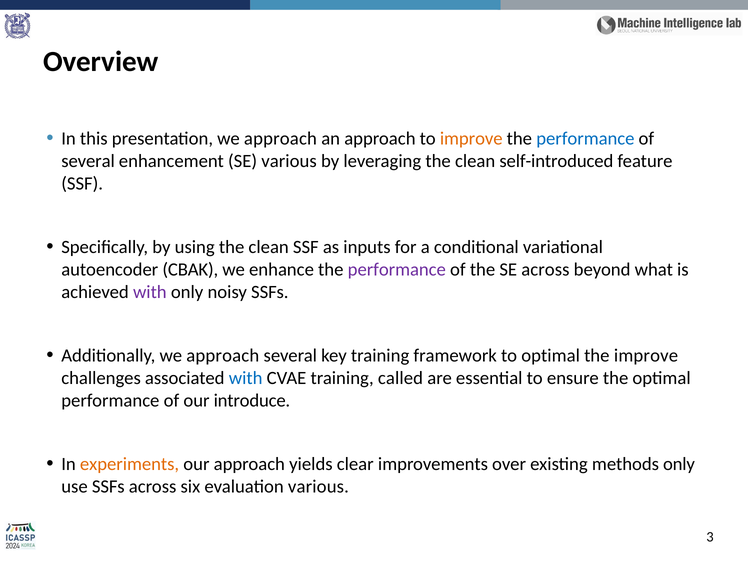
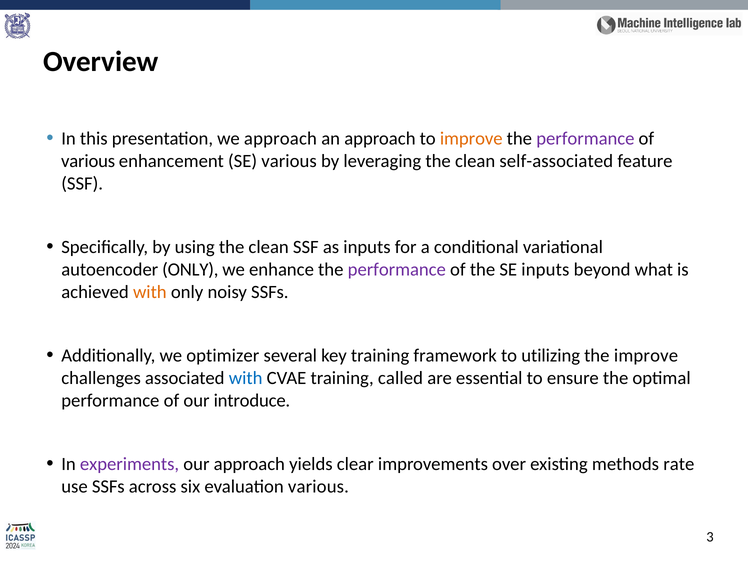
performance colour: blue -> purple (585, 139)
several: several -> various (88, 161)
self-introduced: self-introduced -> self-associated (556, 161)
autoencoder CBAK: CBAK -> ONLY (190, 270)
SE across: across -> inputs (545, 270)
with colour: purple -> orange (150, 292)
Additionally we approach: approach -> optimizer (223, 356)
to optimal: optimal -> utilizing (551, 356)
experiments colour: orange -> purple (130, 464)
methods only: only -> rate (679, 464)
